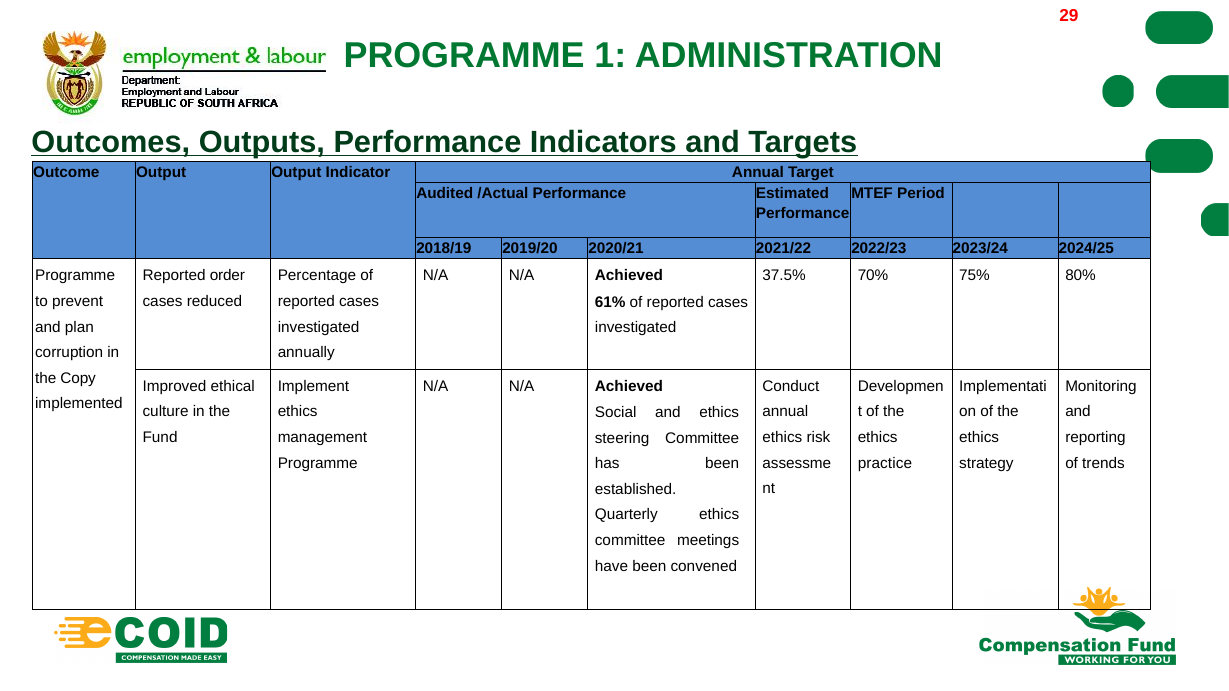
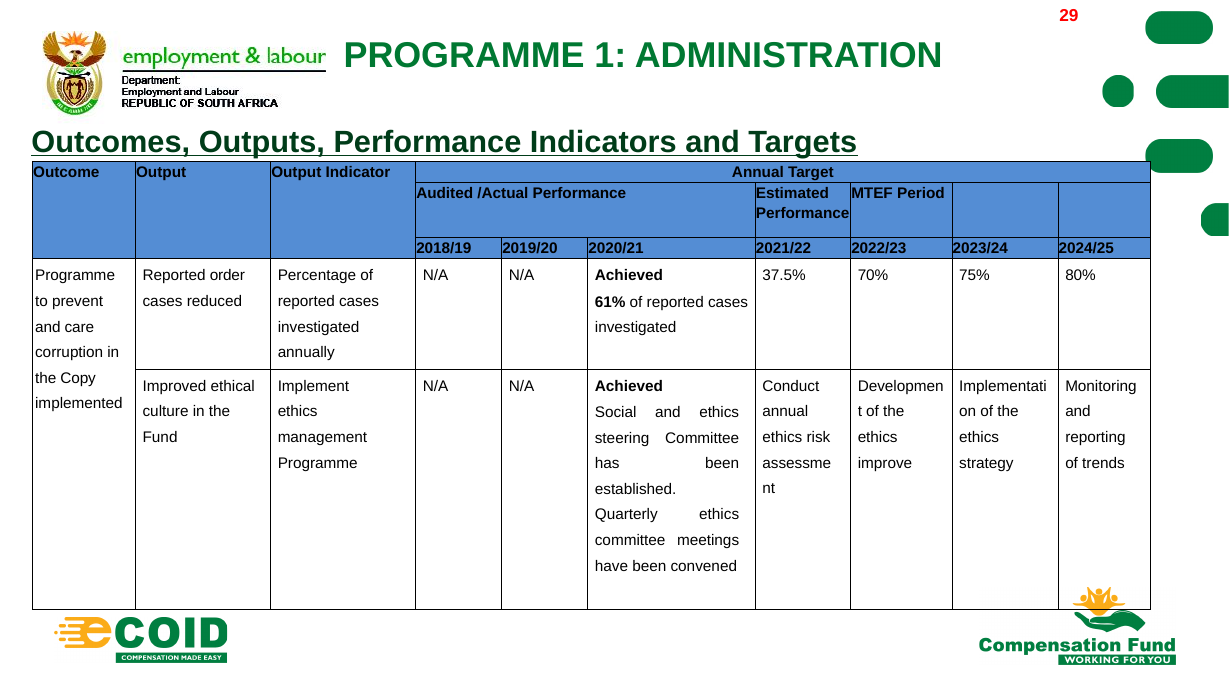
plan: plan -> care (79, 327)
practice: practice -> improve (885, 463)
